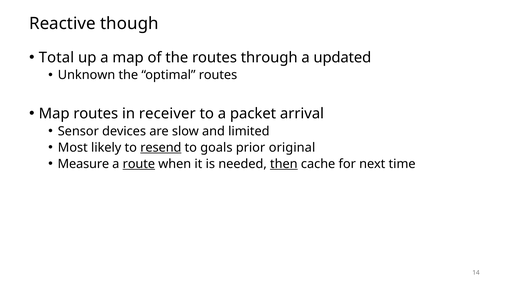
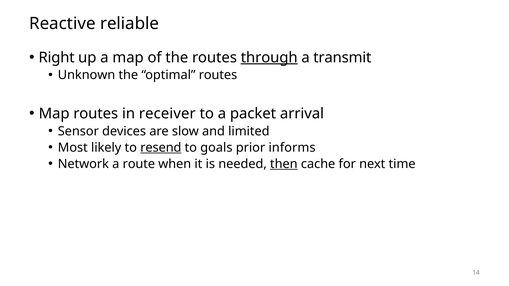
though: though -> reliable (130, 24)
Total: Total -> Right (57, 58)
through underline: none -> present (269, 58)
updated: updated -> transmit (342, 58)
original: original -> informs (292, 148)
Measure: Measure -> Network (83, 164)
route underline: present -> none (139, 164)
